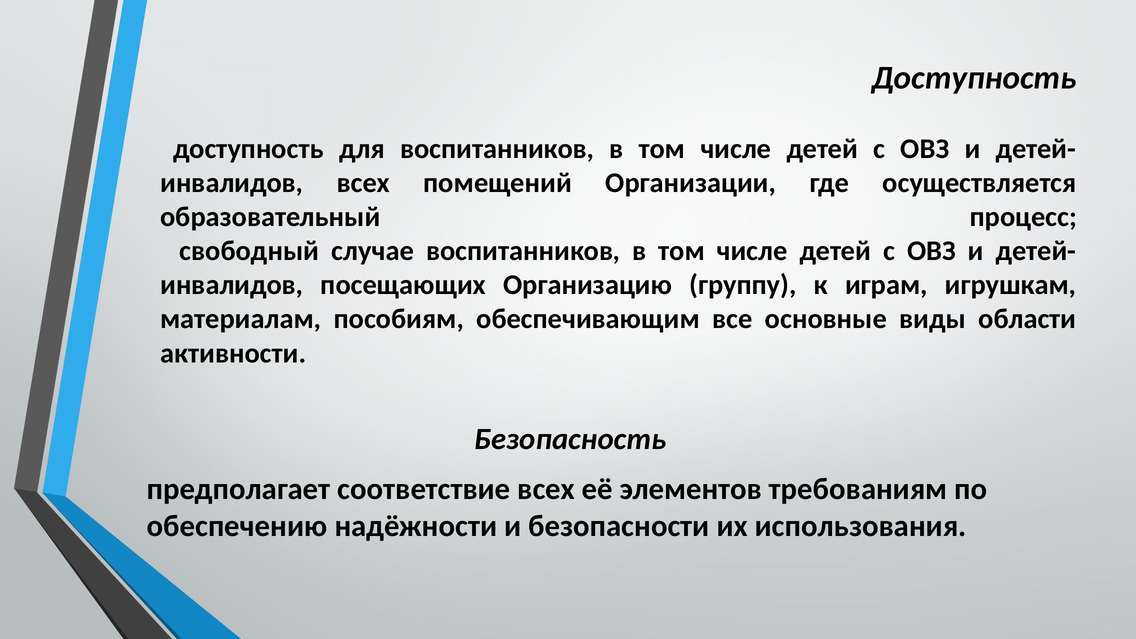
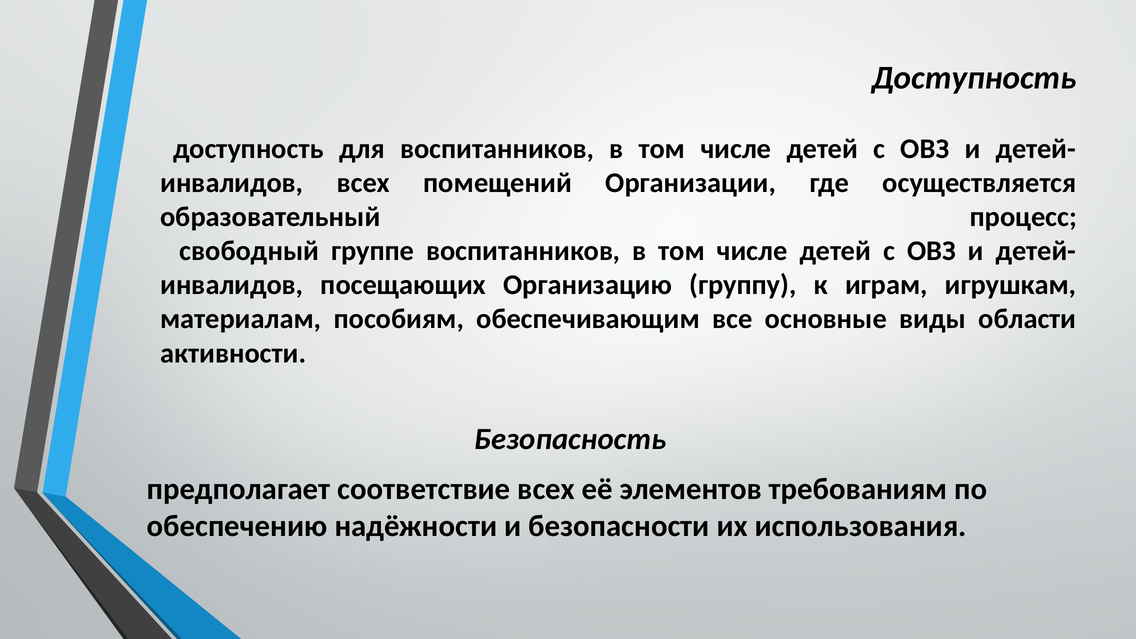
случае: случае -> группе (373, 251)
